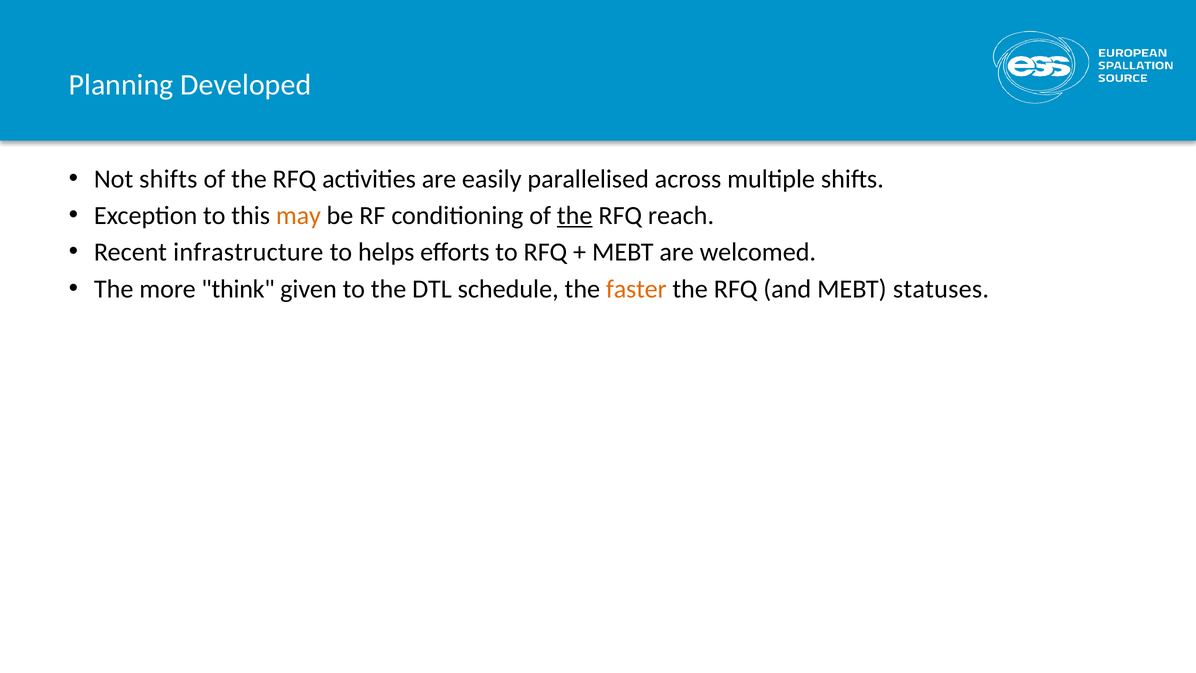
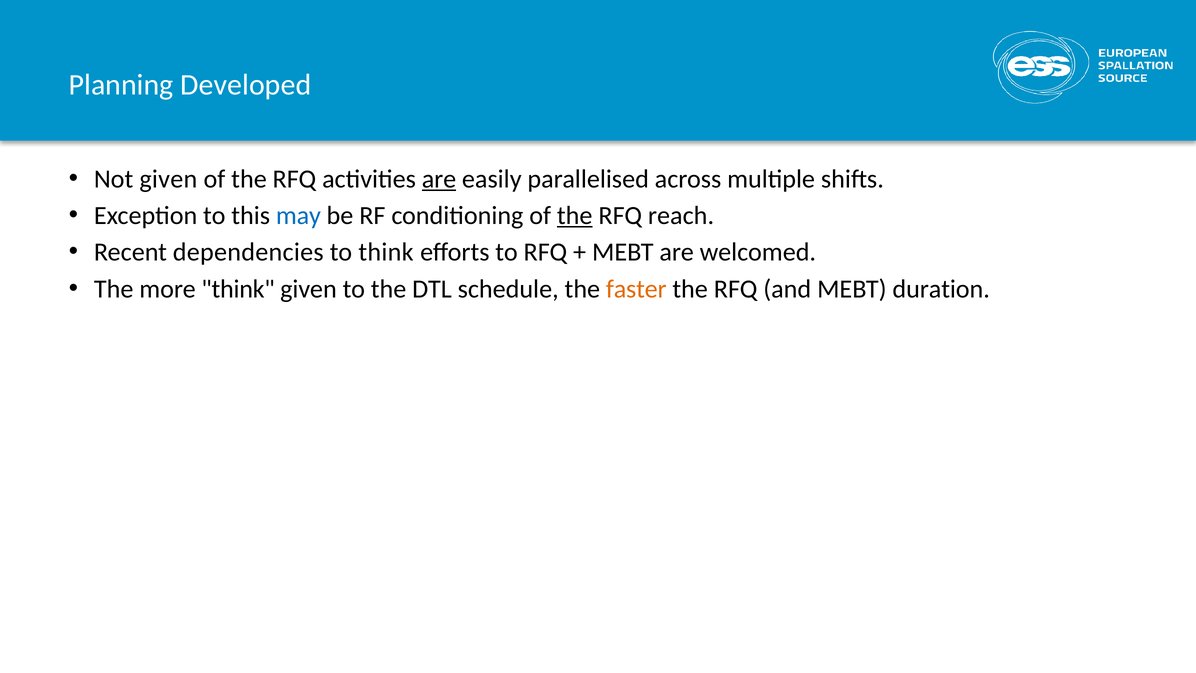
Not shifts: shifts -> given (168, 179)
are underline: none -> present (439, 179)
may colour: orange -> blue (298, 216)
infrastructure: infrastructure -> dependencies (248, 252)
to helps: helps -> think (386, 252)
statuses: statuses -> duration (941, 289)
